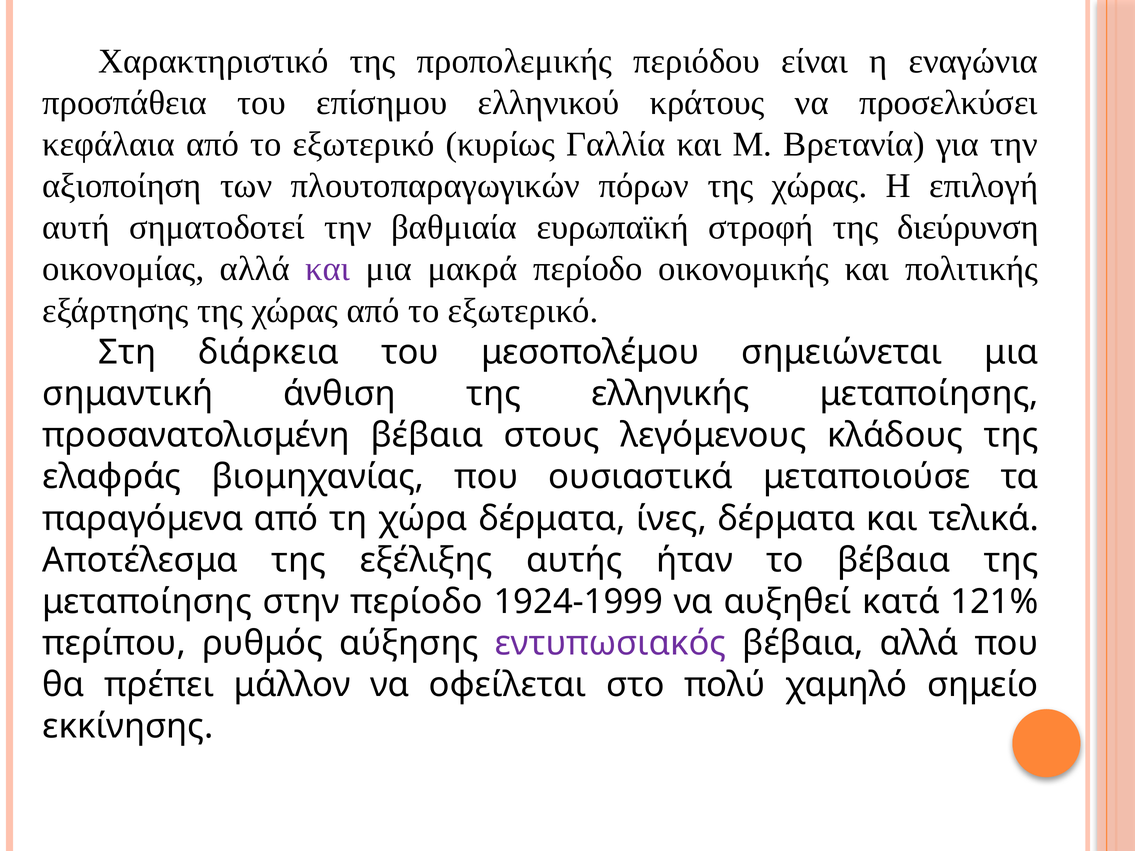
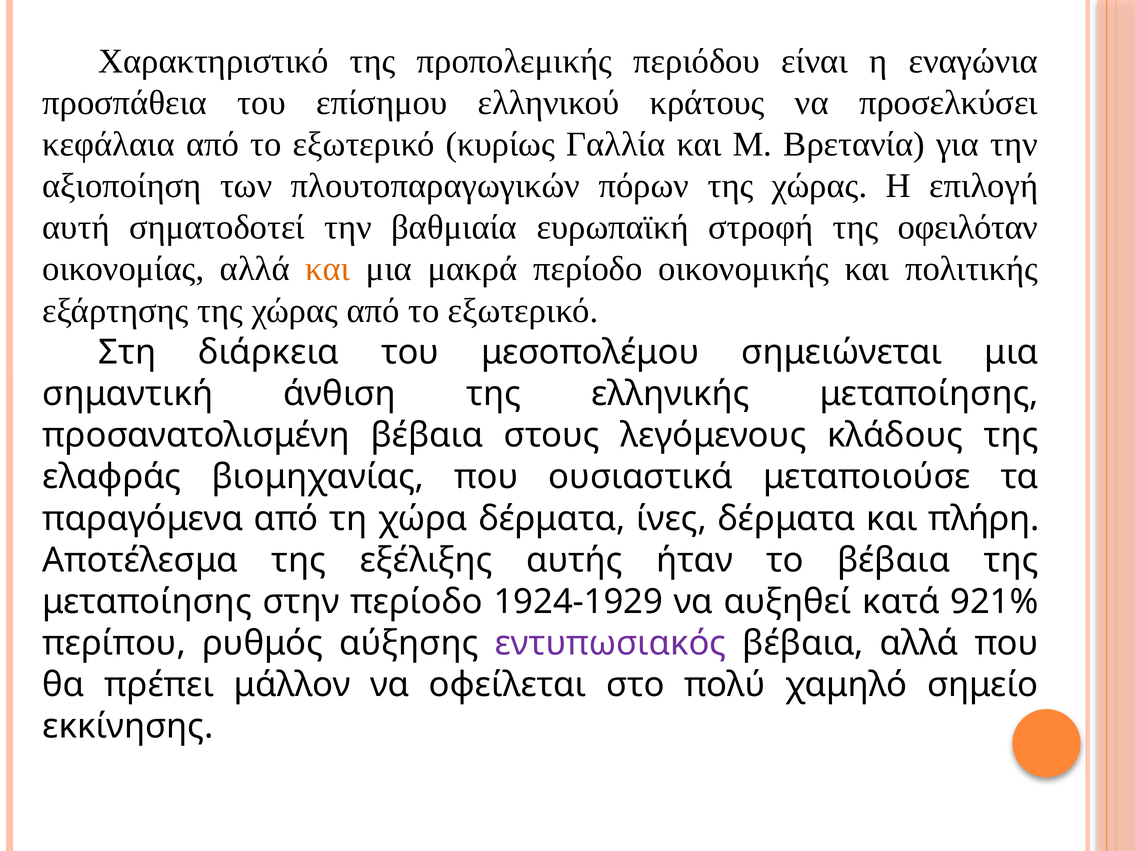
διεύρυνση: διεύρυνση -> οφειλόταν (968, 228)
και colour: purple -> orange (328, 269)
τελικά: τελικά -> πλήρη (984, 519)
1924-1999: 1924-1999 -> 1924-1929 (578, 602)
121%: 121% -> 921% (994, 602)
